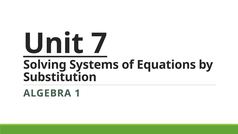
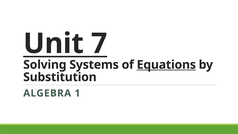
Equations underline: none -> present (166, 65)
